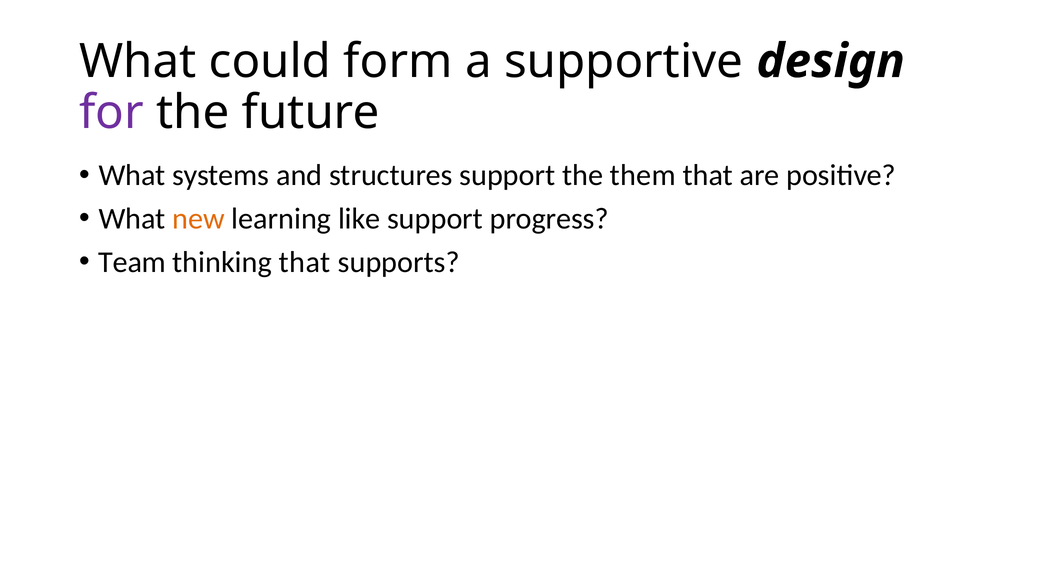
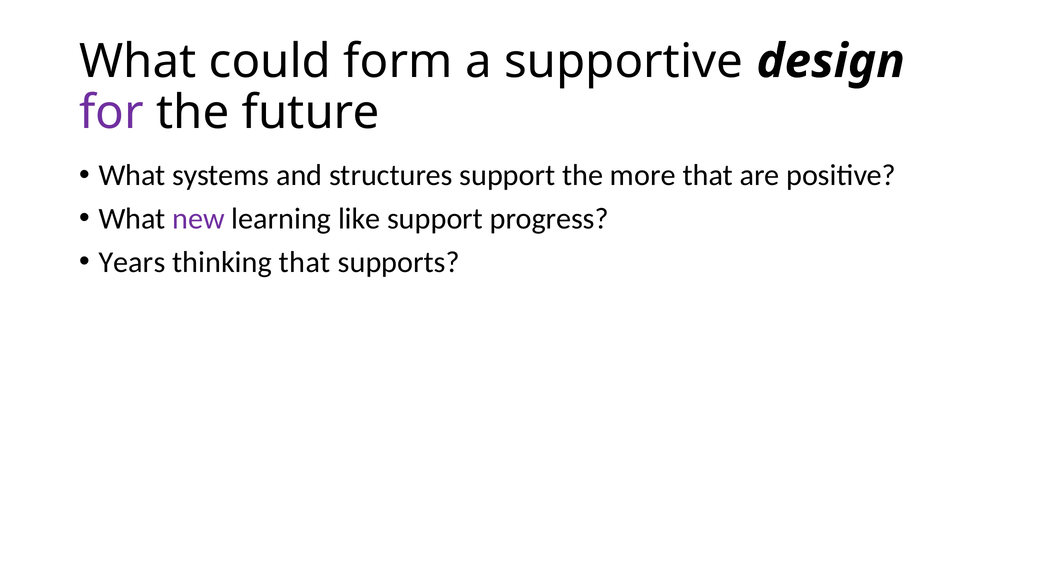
them: them -> more (643, 175)
new colour: orange -> purple (198, 219)
Team: Team -> Years (132, 262)
